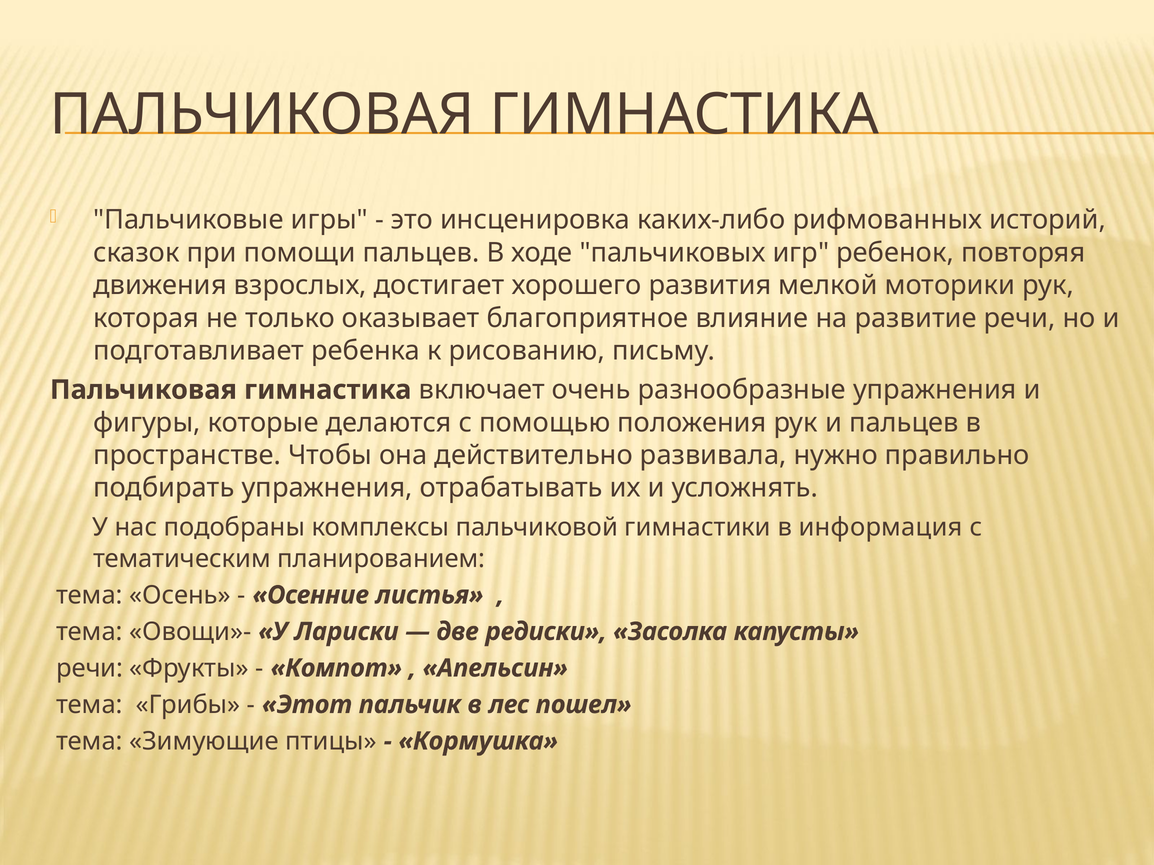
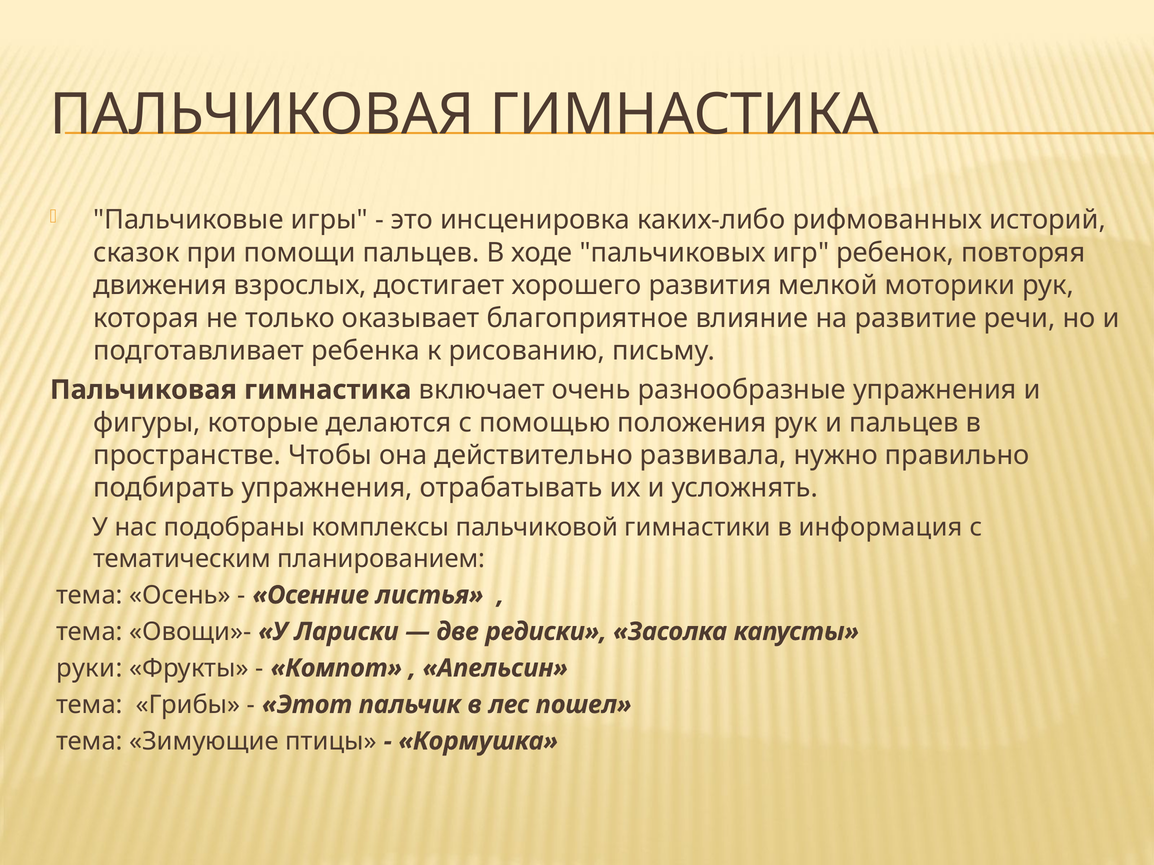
речи: речи -> руки (89, 668)
